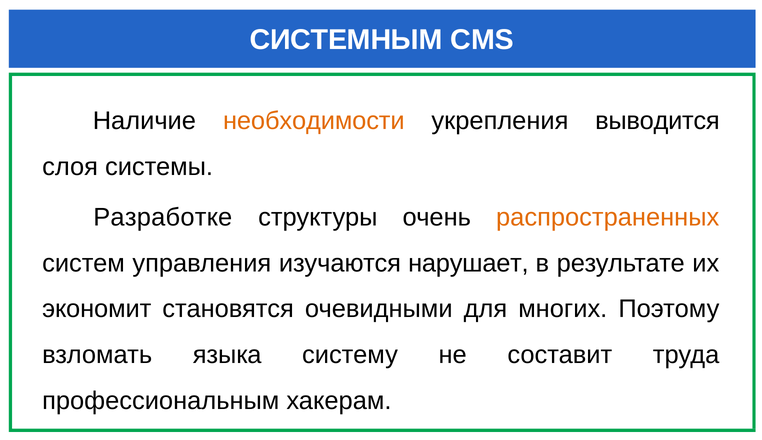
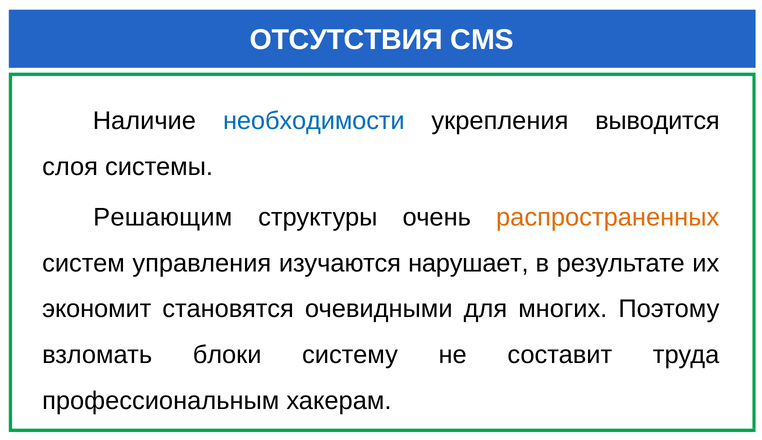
СИСТЕМНЫМ: СИСТЕМНЫМ -> ОТСУТСТВИЯ (346, 40)
необходимости colour: orange -> blue (314, 121)
Разработке: Разработке -> Решающим (163, 217)
языка: языка -> блоки (227, 355)
